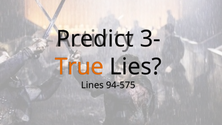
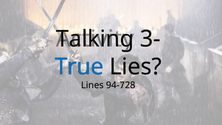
Predict: Predict -> Talking (95, 39)
True colour: orange -> blue (79, 67)
94-575: 94-575 -> 94-728 (121, 85)
